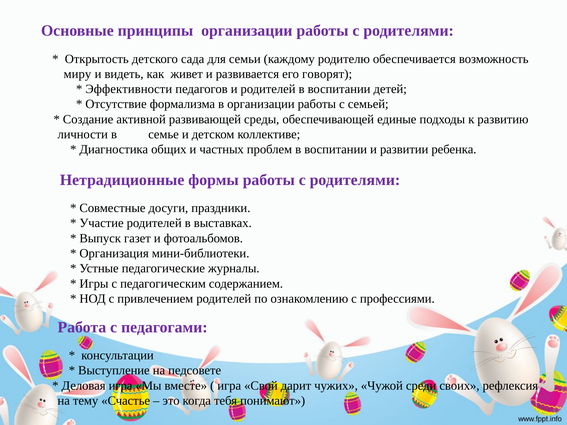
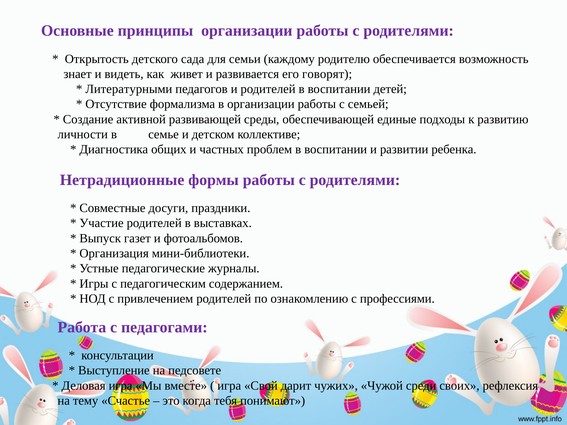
миру: миру -> знает (78, 74)
Эффективности: Эффективности -> Литературными (129, 89)
